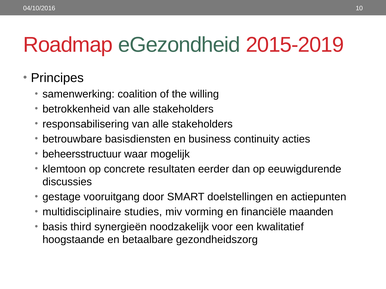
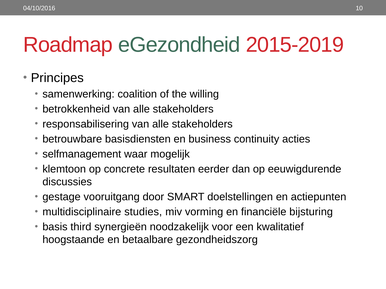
beheersstructuur: beheersstructuur -> selfmanagement (82, 154)
maanden: maanden -> bijsturing (311, 212)
